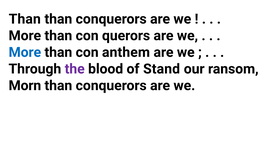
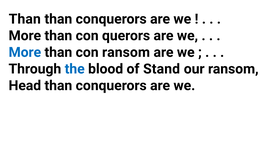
con anthem: anthem -> ransom (126, 52)
the colour: purple -> blue (75, 69)
Morn: Morn -> Head (25, 86)
